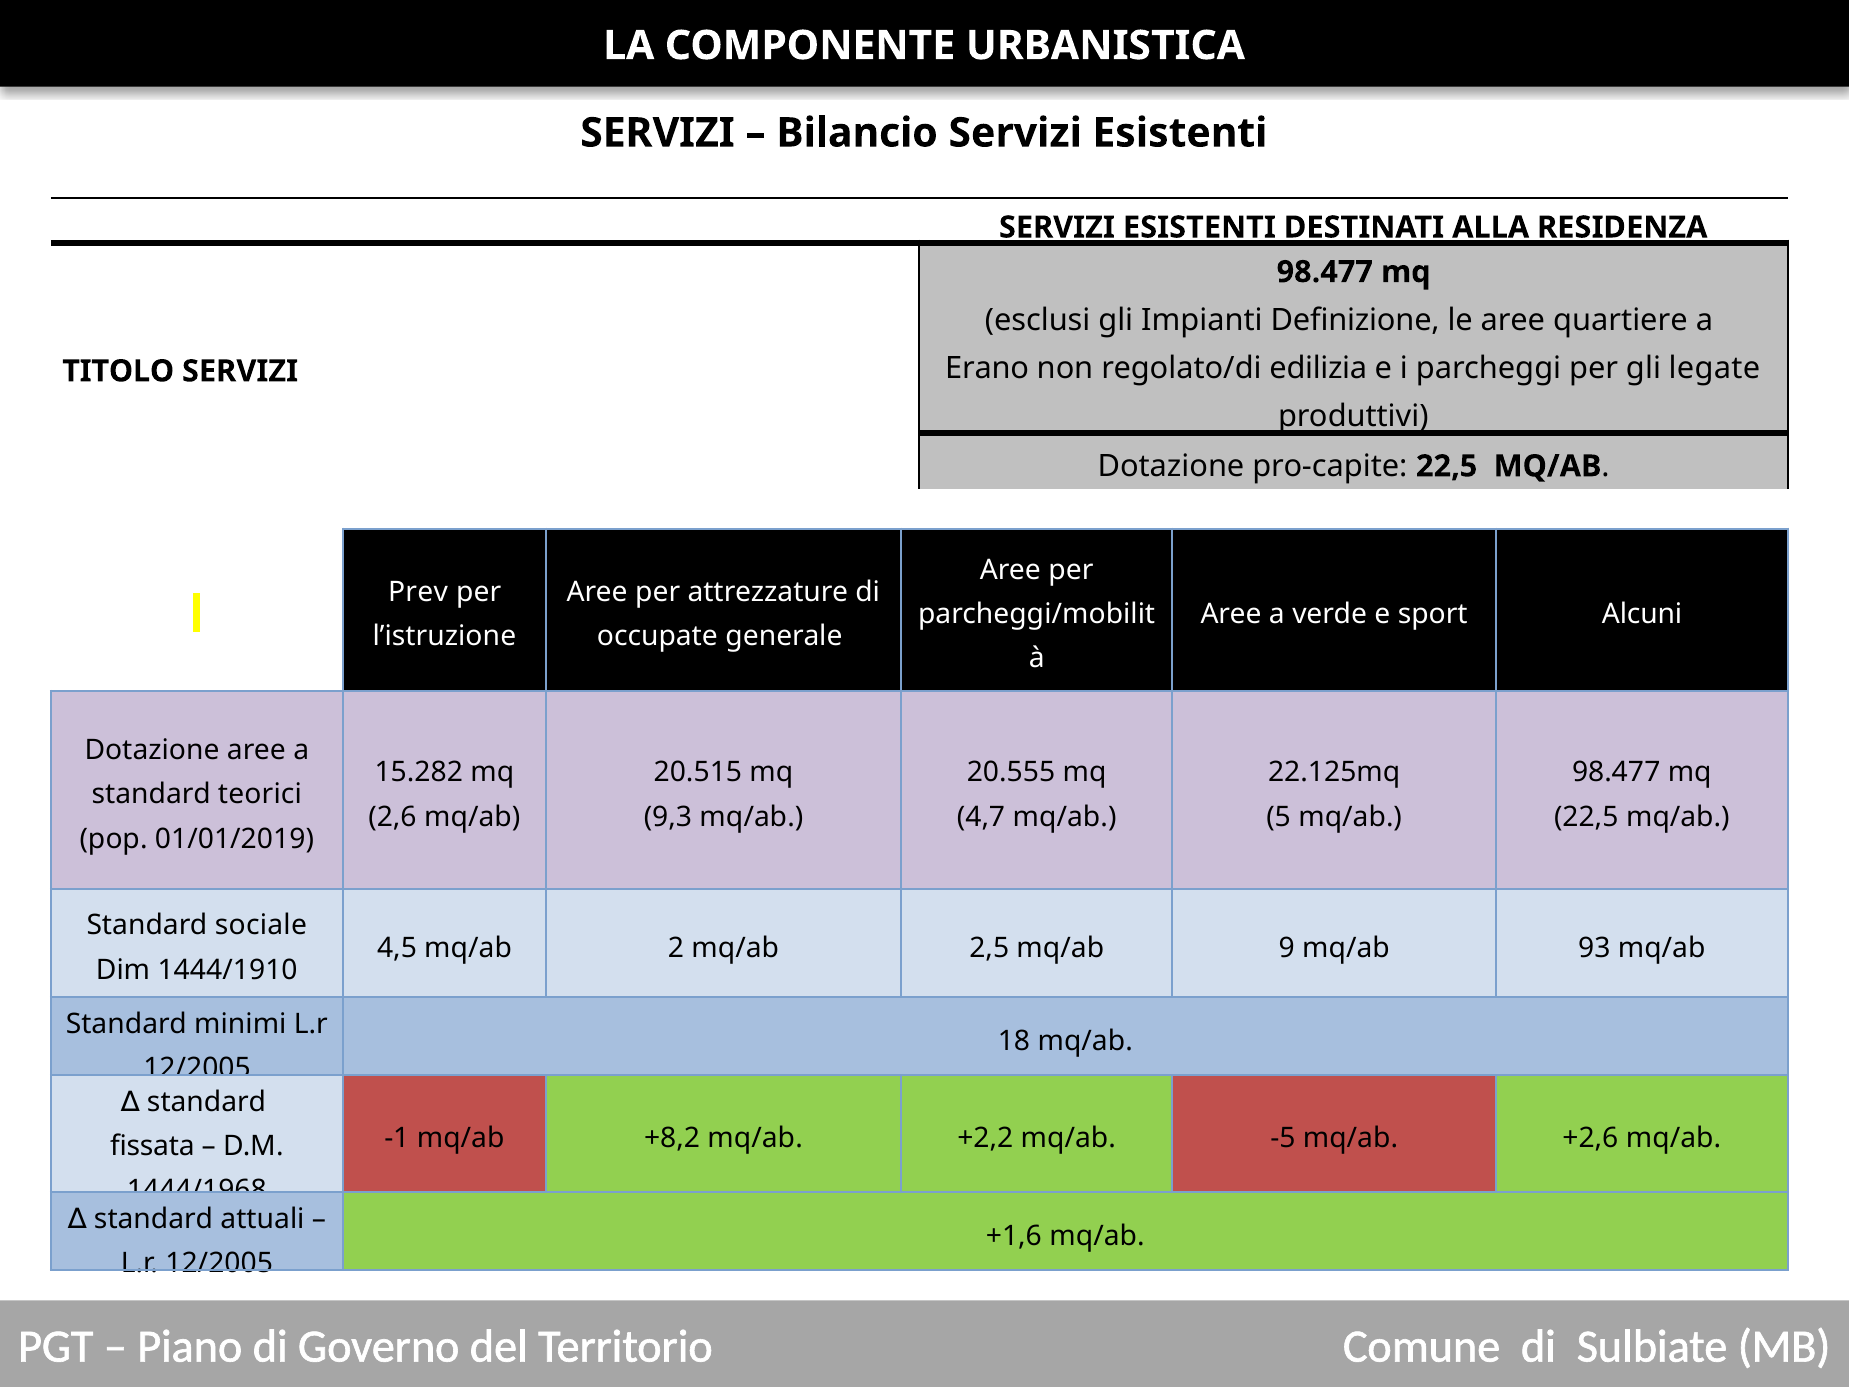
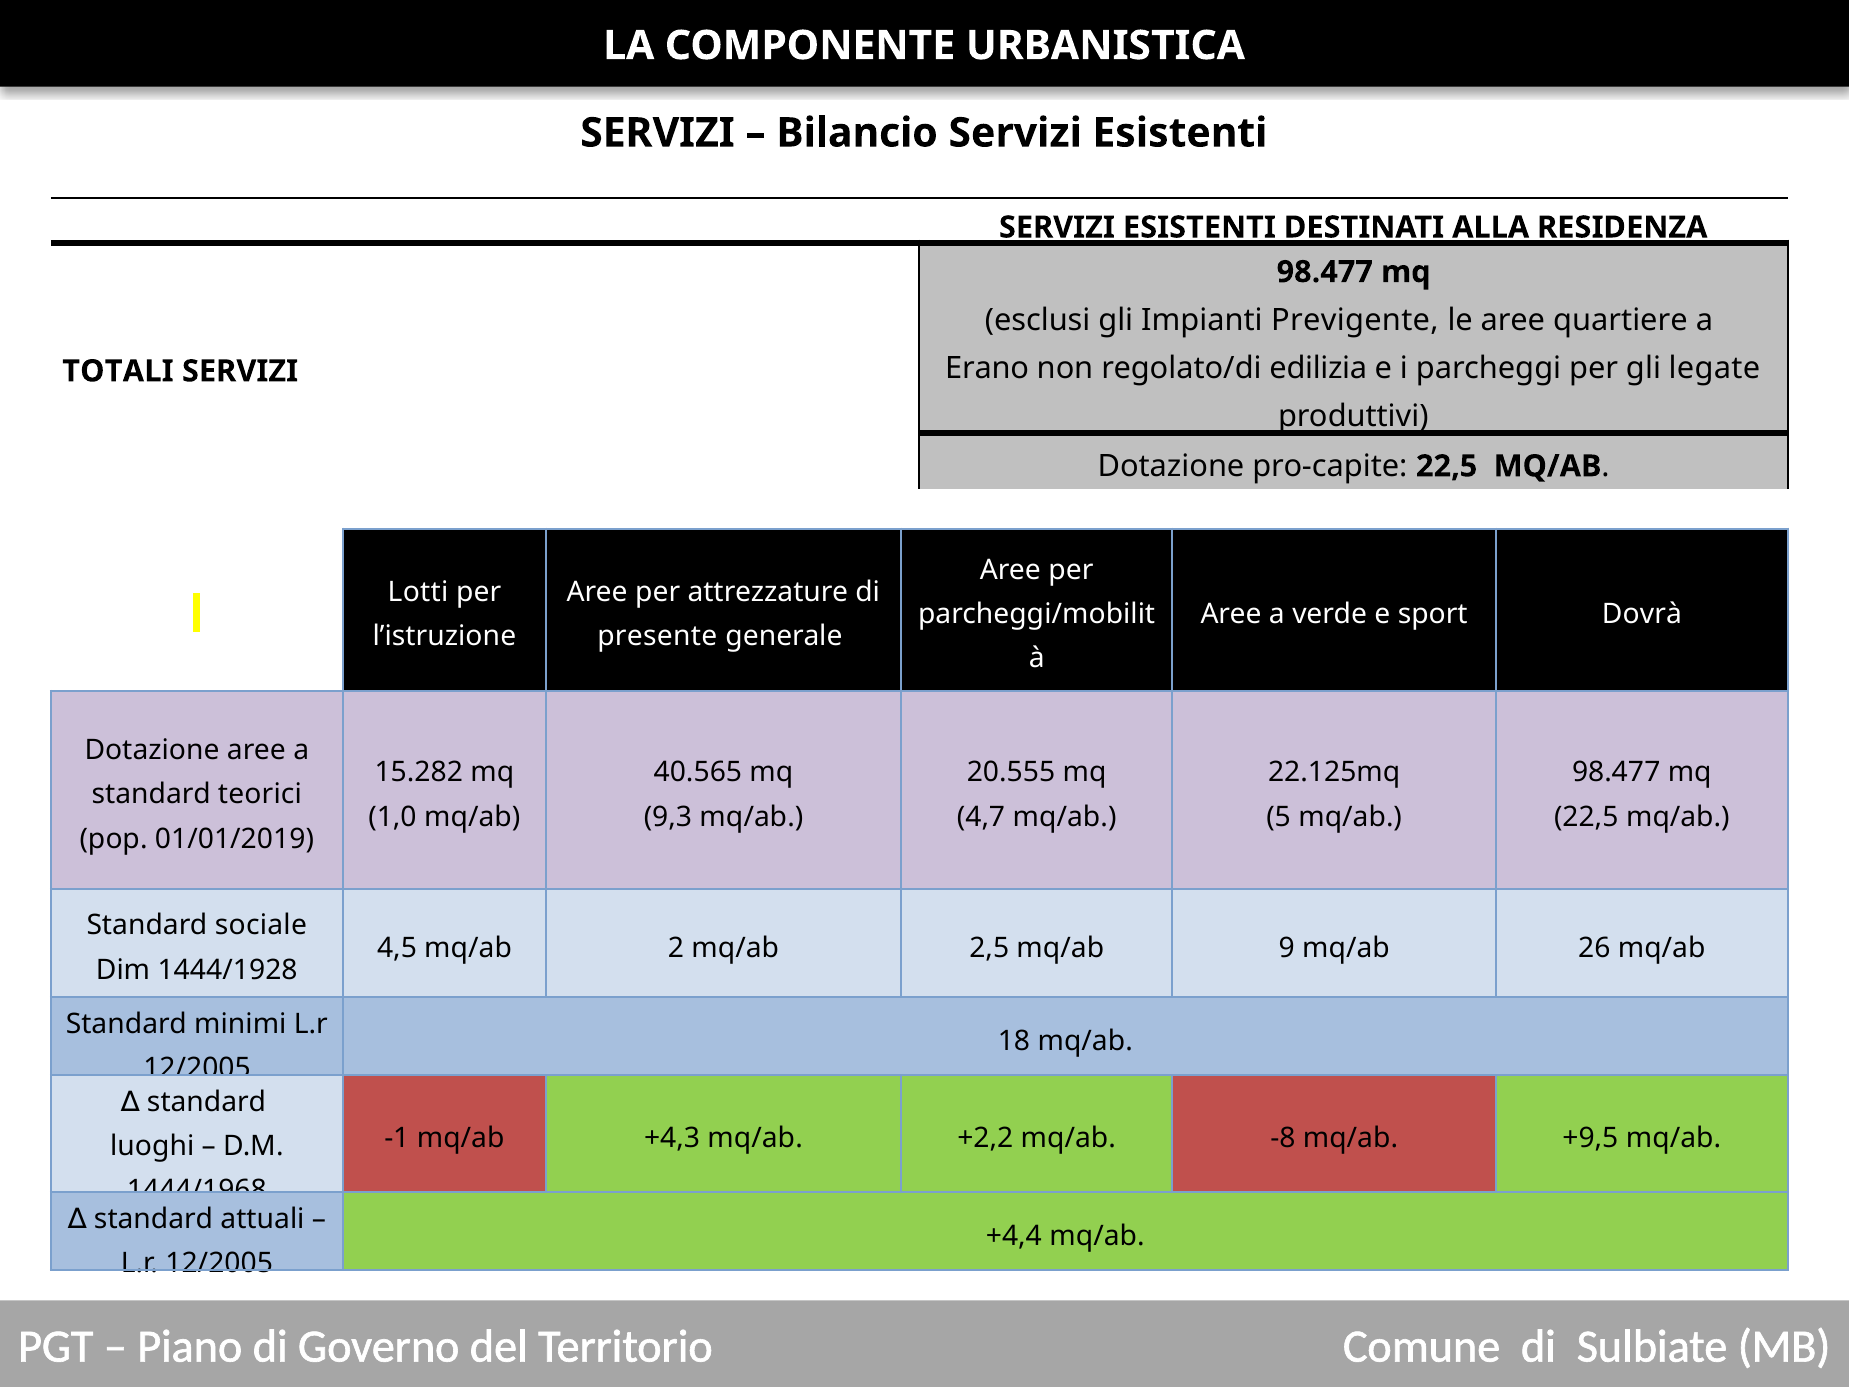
Definizione: Definizione -> Previgente (1355, 320)
TITOLO: TITOLO -> TOTALI (118, 371)
Prev: Prev -> Lotti (418, 592)
Alcuni: Alcuni -> Dovrà (1642, 614)
occupate: occupate -> presente (657, 636)
20.515: 20.515 -> 40.565 (698, 772)
2,6: 2,6 -> 1,0 (393, 817)
93: 93 -> 26 (1594, 948)
1444/1910: 1444/1910 -> 1444/1928 (228, 970)
+8,2: +8,2 -> +4,3 (672, 1138)
-5: -5 -> -8 (1283, 1138)
+2,6: +2,6 -> +9,5 (1590, 1138)
fissata: fissata -> luoghi (152, 1146)
+1,6: +1,6 -> +4,4 (1014, 1235)
